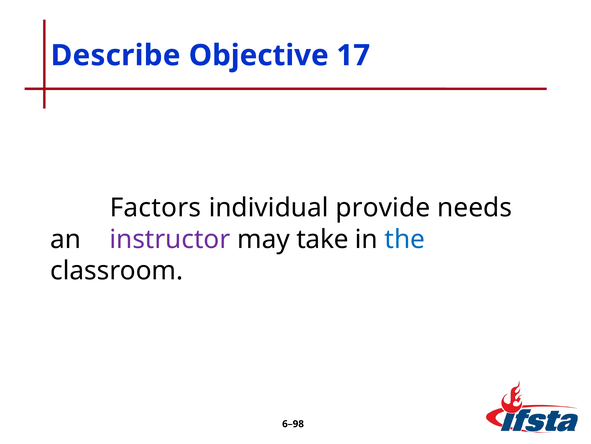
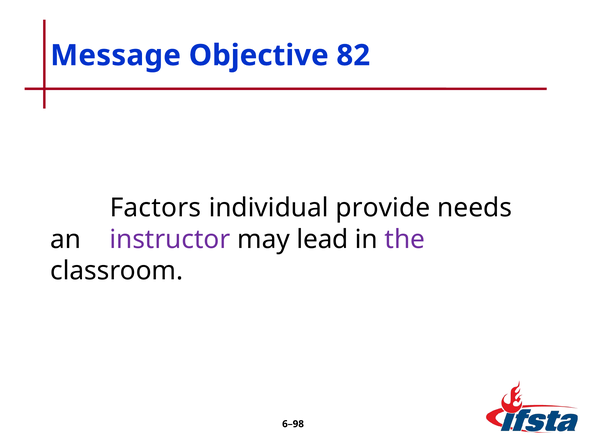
Describe: Describe -> Message (116, 55)
17: 17 -> 82 (353, 55)
take: take -> lead (322, 239)
the colour: blue -> purple (405, 239)
